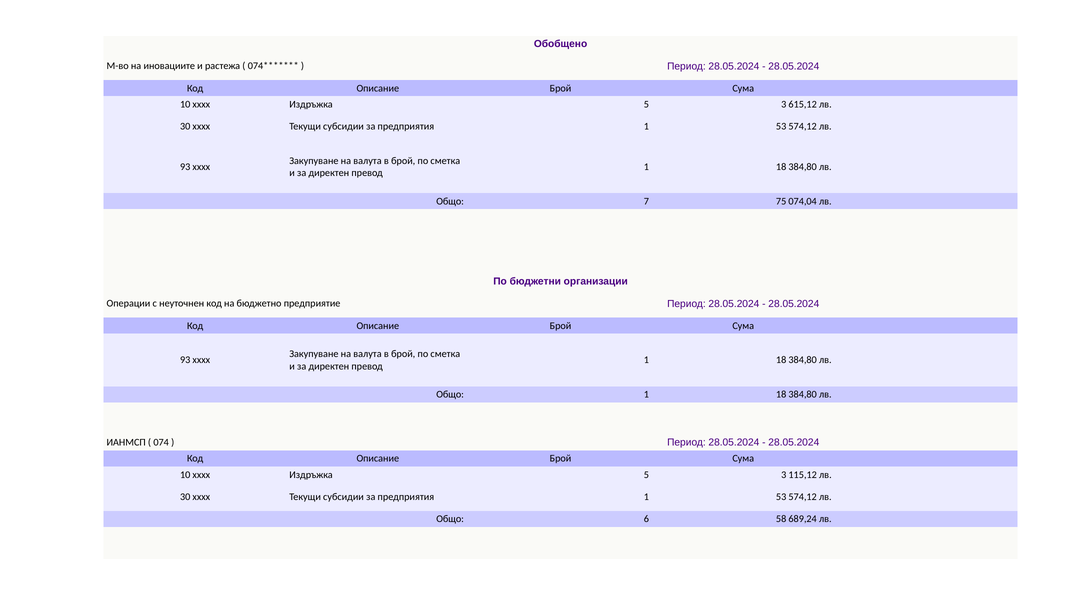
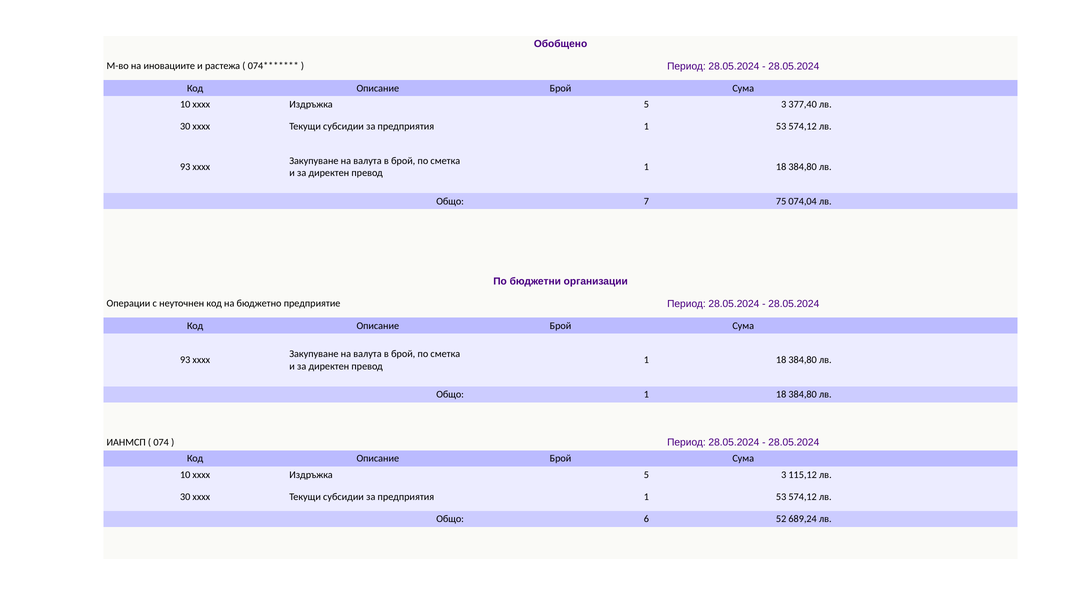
615,12: 615,12 -> 377,40 (803, 104)
58: 58 -> 52 (781, 519)
